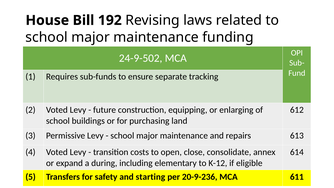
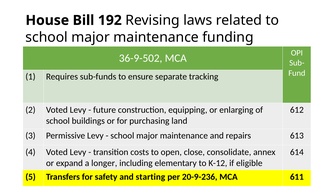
24-9-502: 24-9-502 -> 36-9-502 (141, 58)
during: during -> longer (104, 163)
